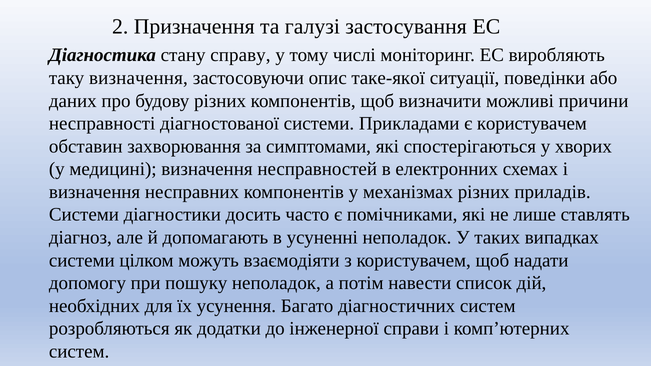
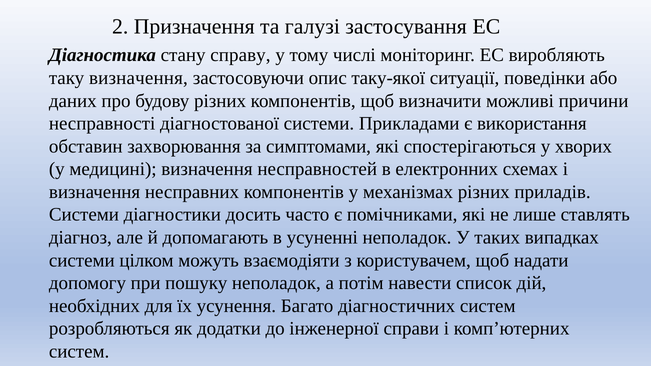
таке-якої: таке-якої -> таку-якої (388, 78)
є користувачем: користувачем -> використання (532, 124)
